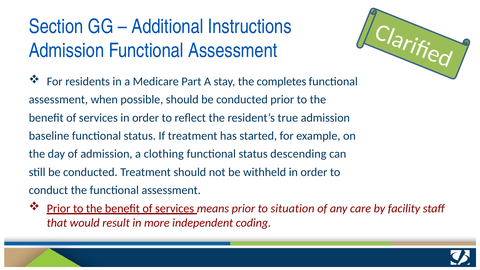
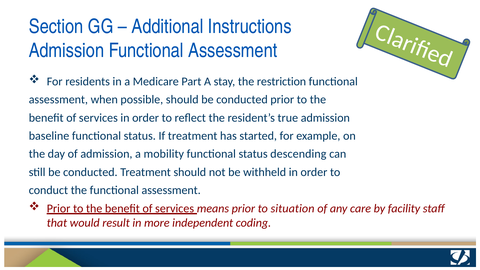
completes: completes -> restriction (282, 81)
clothing: clothing -> mobility (164, 154)
